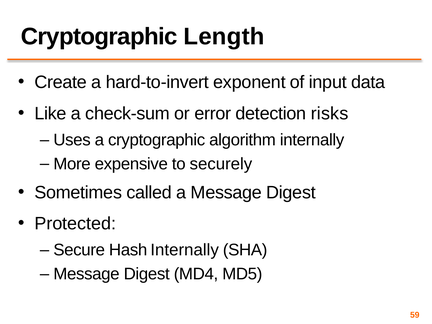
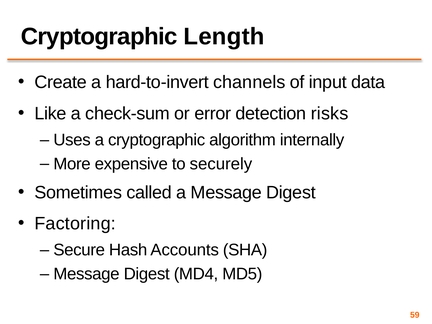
exponent: exponent -> channels (249, 82)
Protected: Protected -> Factoring (75, 224)
Hash Internally: Internally -> Accounts (185, 250)
